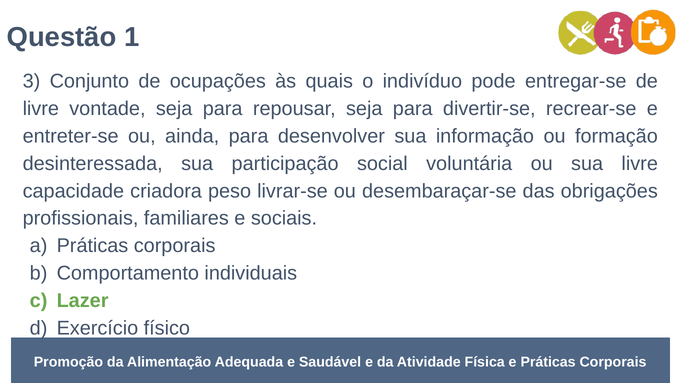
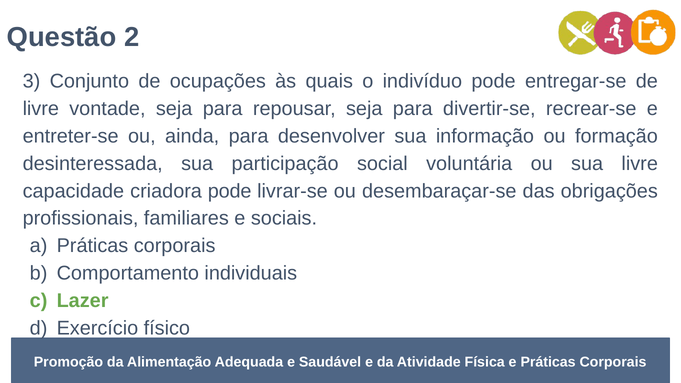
1: 1 -> 2 (132, 37)
criadora peso: peso -> pode (230, 191)
